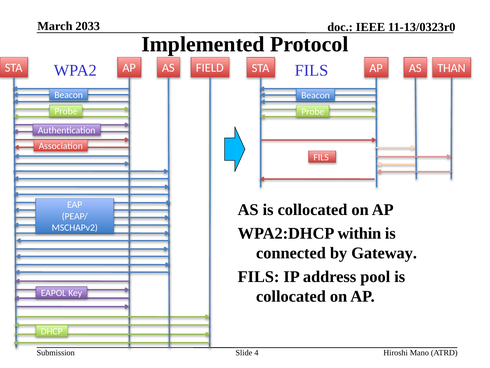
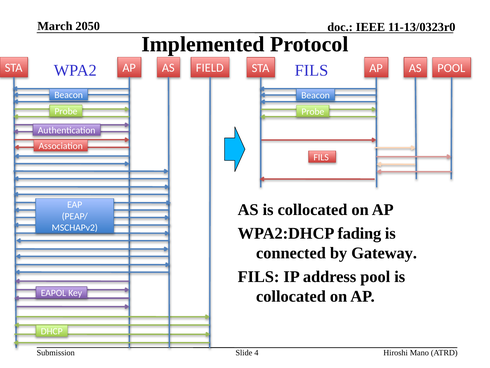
2033: 2033 -> 2050 (88, 26)
STA THAN: THAN -> POOL (451, 68)
within: within -> fading (359, 233)
